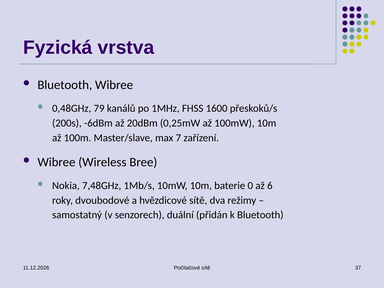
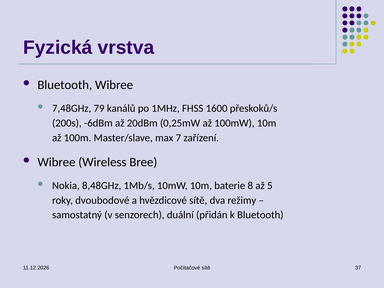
0,48GHz: 0,48GHz -> 7,48GHz (72, 108)
7,48GHz: 7,48GHz -> 8,48GHz (102, 186)
0: 0 -> 8 (250, 186)
6: 6 -> 5 (270, 186)
